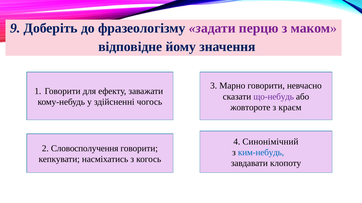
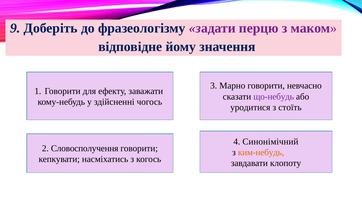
жовтороте: жовтороте -> уродитися (250, 108)
краєм: краєм -> стоїть (290, 108)
ким-небудь colour: blue -> orange (261, 153)
